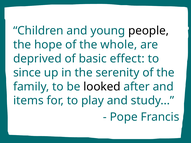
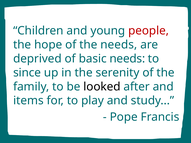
people colour: black -> red (149, 31)
the whole: whole -> needs (119, 45)
basic effect: effect -> needs (127, 59)
